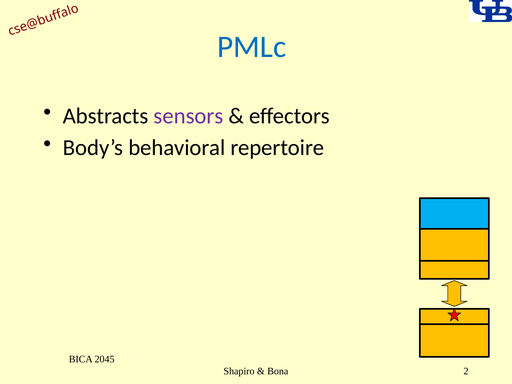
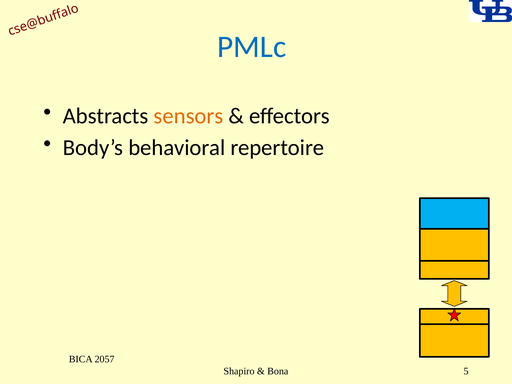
sensors colour: purple -> orange (188, 116)
2045: 2045 -> 2057 (105, 359)
2: 2 -> 5 (466, 371)
